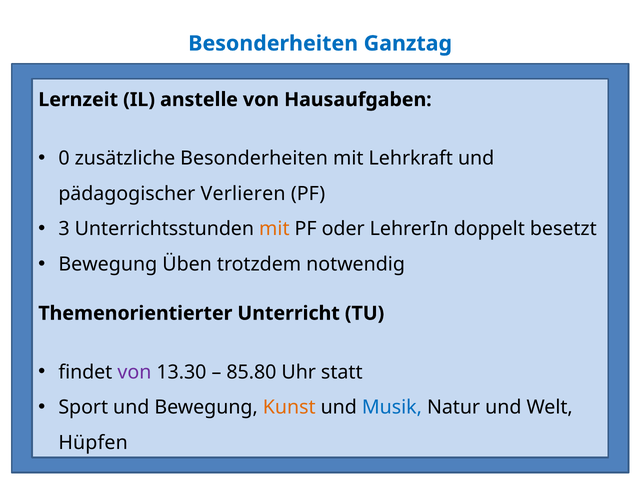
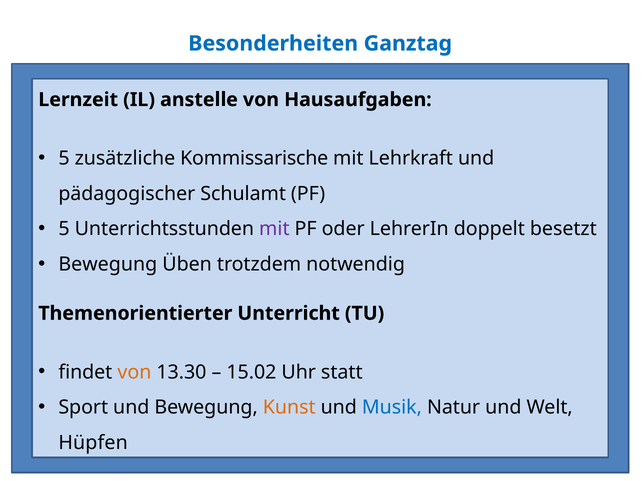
0: 0 -> 5 (64, 159)
zusätzliche Besonderheiten: Besonderheiten -> Kommissarische (254, 159)
Verlieren: Verlieren -> Schulamt (243, 194)
3: 3 -> 5 (64, 229)
mit colour: orange -> purple (274, 229)
von colour: purple -> orange (134, 372)
85.80: 85.80 -> 15.02 (251, 372)
